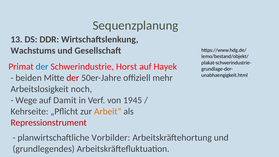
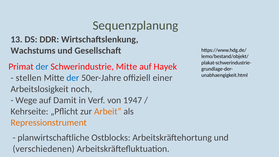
Schwerindustrie Horst: Horst -> Mitte (127, 67)
beiden: beiden -> stellen (29, 78)
der colour: red -> blue (73, 78)
mehr: mehr -> einer (163, 78)
1945: 1945 -> 1947 (133, 100)
Repressionstrument colour: red -> orange (49, 123)
Vorbilder: Vorbilder -> Ostblocks (111, 138)
grundlegendes: grundlegendes -> verschiedenen (44, 149)
